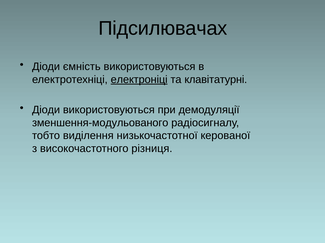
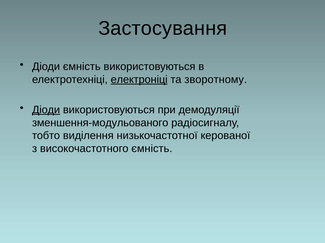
Підсилювачах: Підсилювачах -> Застосування (163, 28)
клавітатурні: клавітатурні -> зворотному (216, 80)
Діоди underline: none -> present (46, 110)
високочастотного різниця: різниця -> ємність (152, 149)
